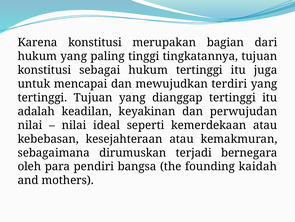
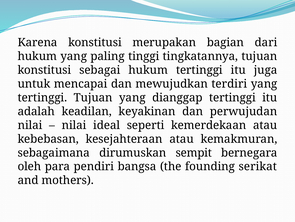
terjadi: terjadi -> sempit (194, 152)
kaidah: kaidah -> serikat (258, 166)
